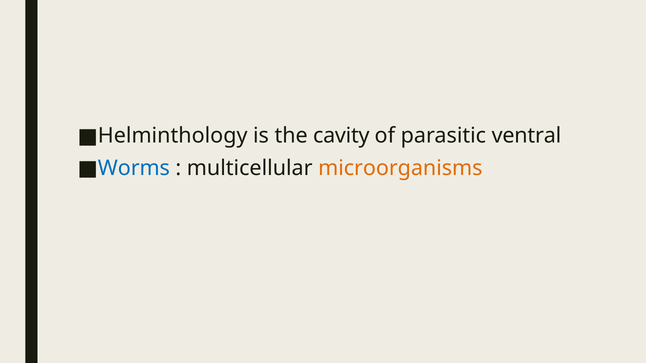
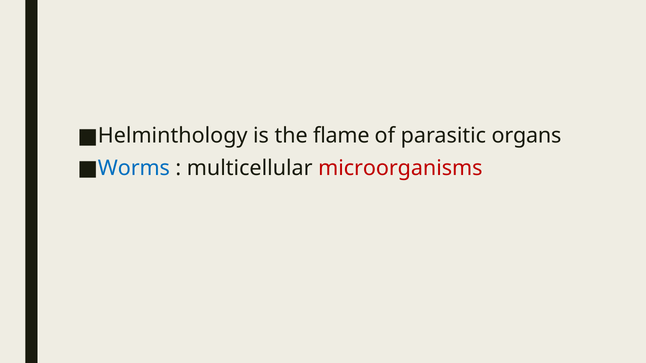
cavity: cavity -> flame (341, 136)
ventral: ventral -> organs (526, 136)
microorganisms colour: orange -> red (400, 168)
